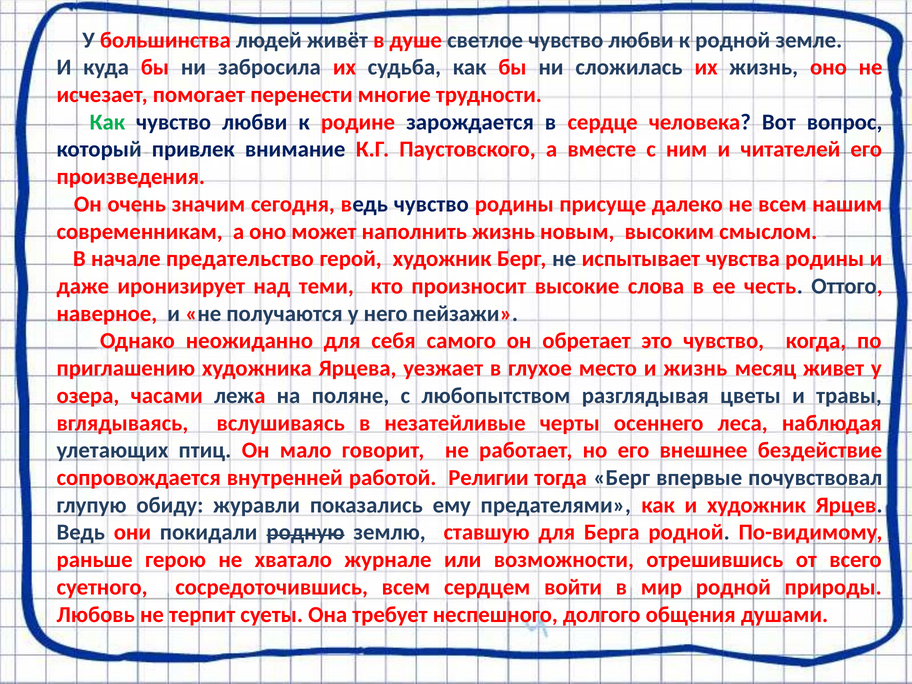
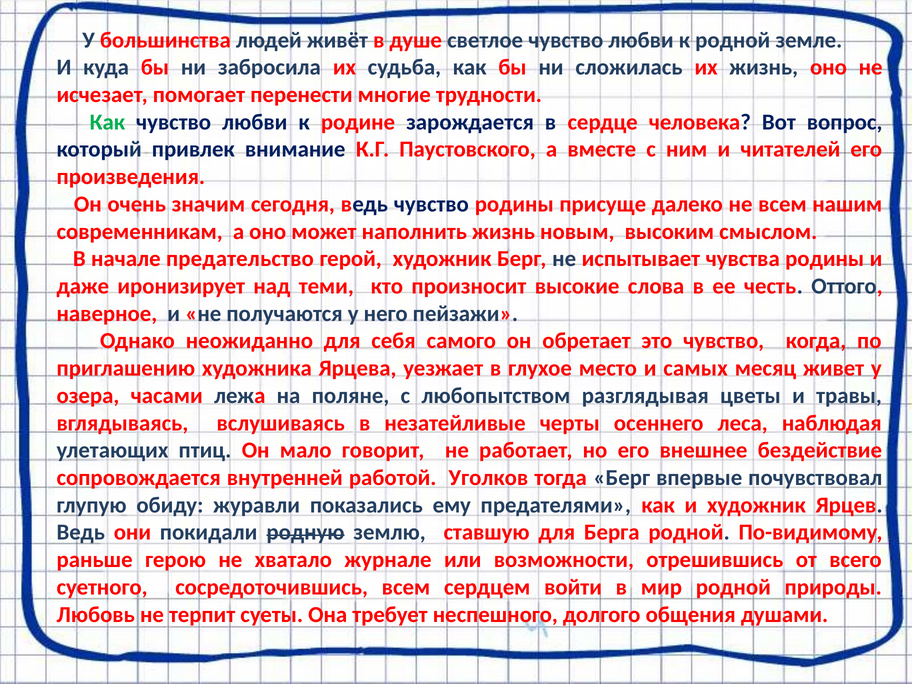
и жизнь: жизнь -> самых (695, 368)
Религии: Религии -> Уголков (488, 478)
